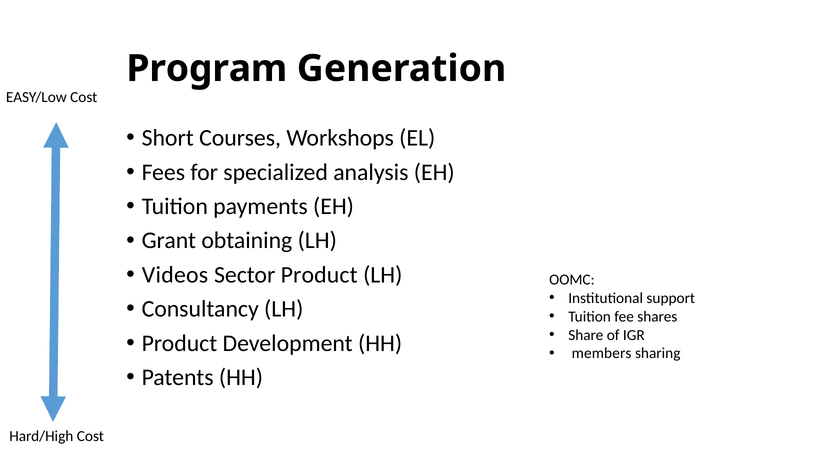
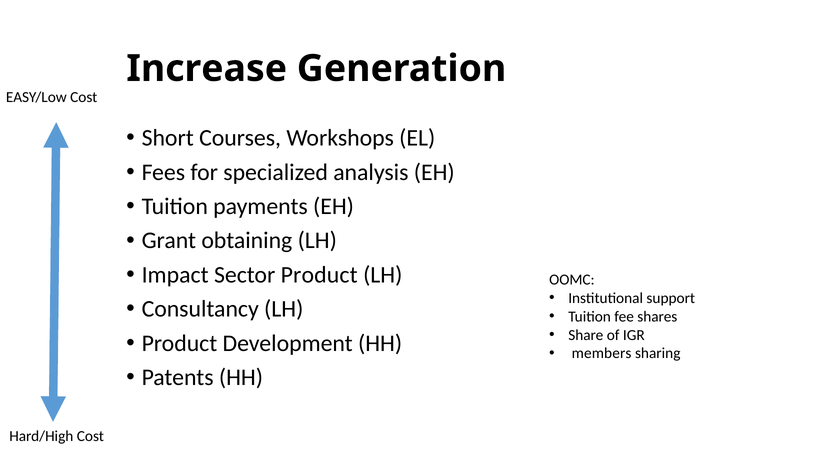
Program: Program -> Increase (207, 69)
Videos: Videos -> Impact (175, 275)
